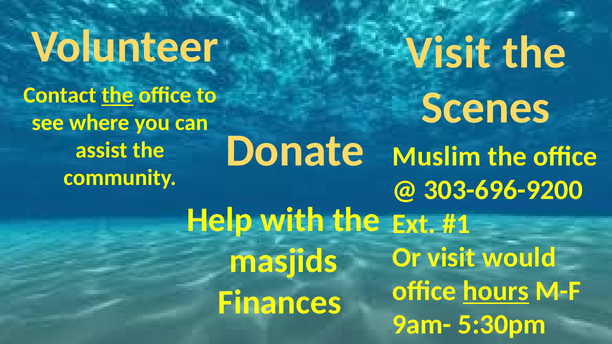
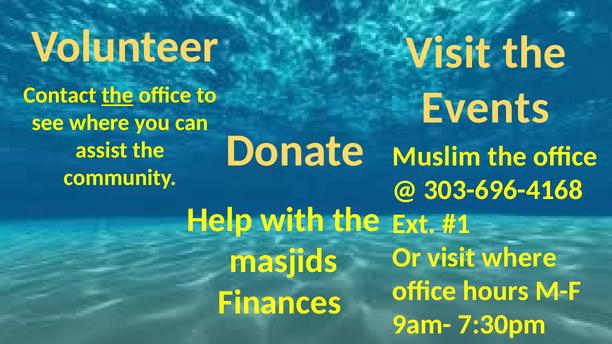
Scenes: Scenes -> Events (485, 108)
303-696-9200: 303-696-9200 -> 303-696-4168 (503, 190)
visit would: would -> where (519, 258)
hours underline: present -> none (496, 291)
5:30pm: 5:30pm -> 7:30pm (502, 325)
